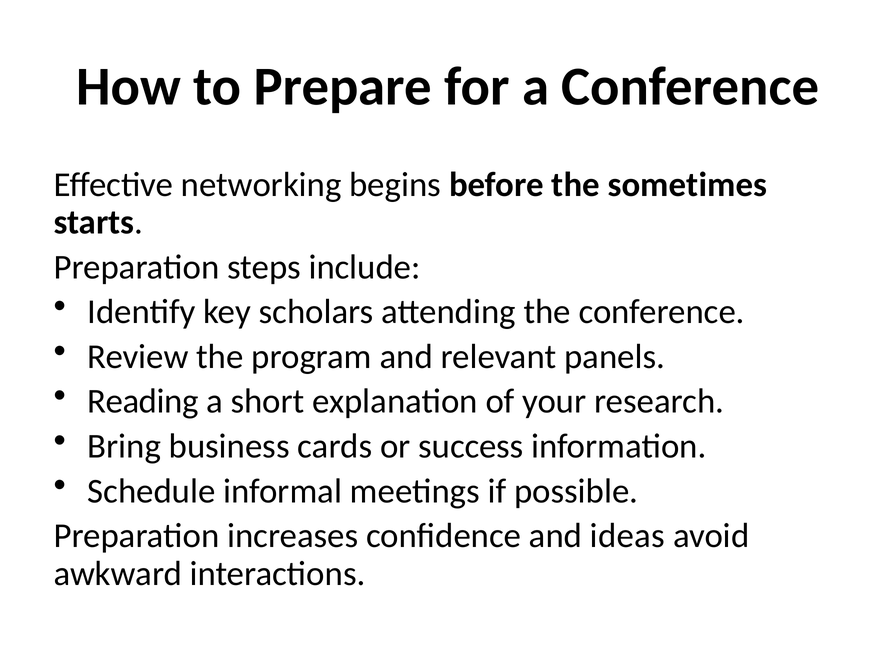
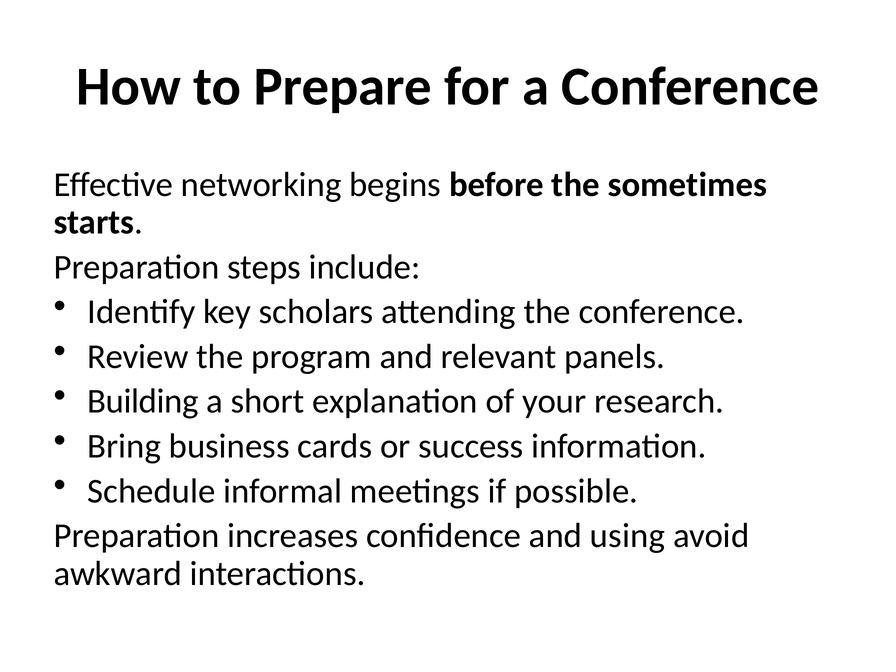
Reading: Reading -> Building (143, 401)
ideas: ideas -> using (628, 536)
